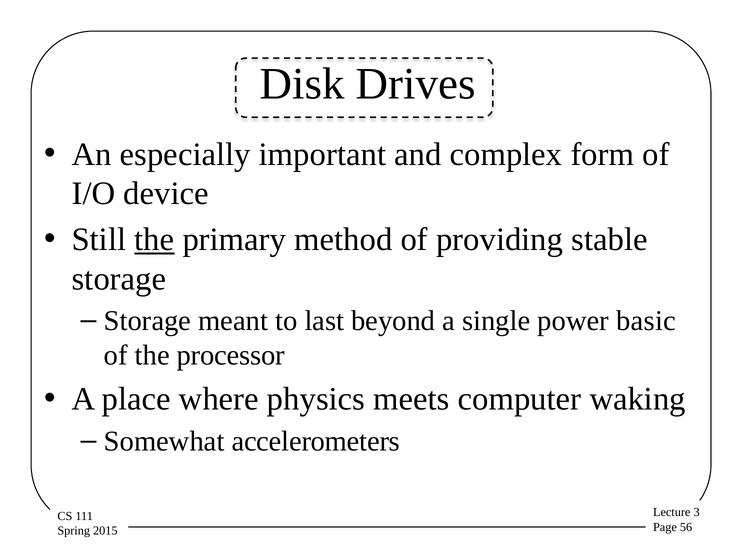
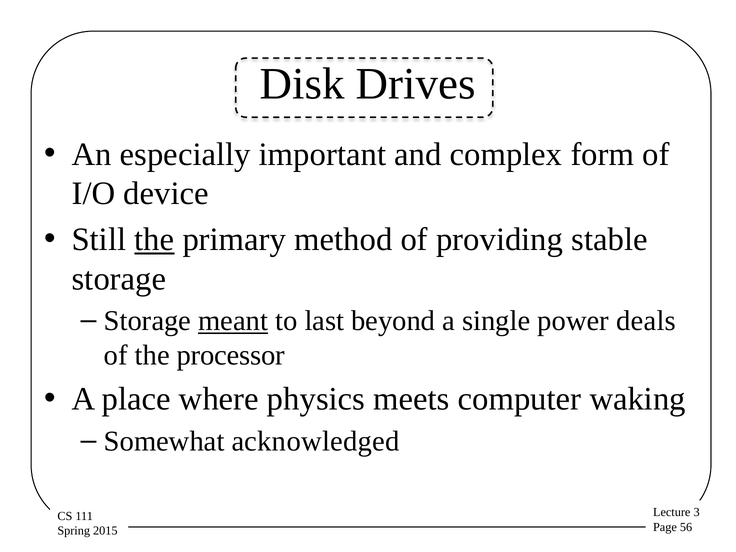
meant underline: none -> present (233, 321)
basic: basic -> deals (646, 321)
accelerometers: accelerometers -> acknowledged (316, 441)
